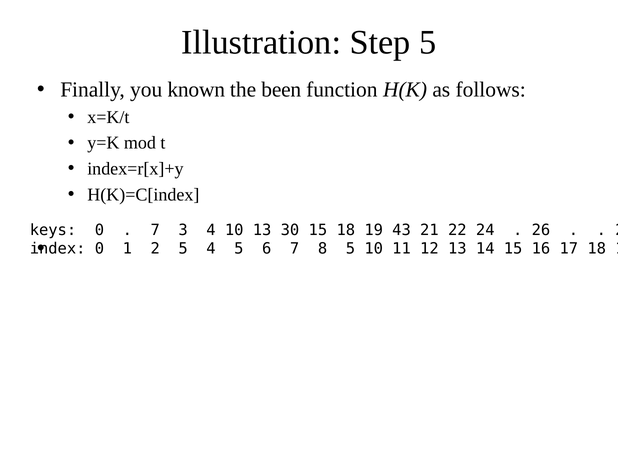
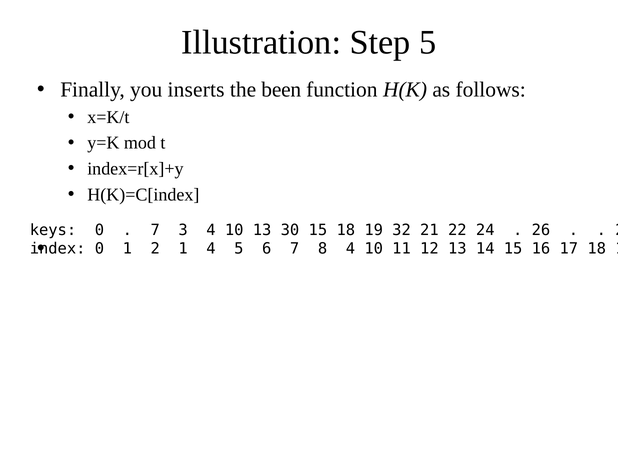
known: known -> inserts (196, 90)
43: 43 -> 32 (402, 230)
2 5: 5 -> 1 (183, 248)
8 5: 5 -> 4 (350, 248)
